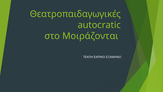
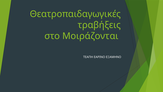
autocratic: autocratic -> τραβήξεις (99, 25)
